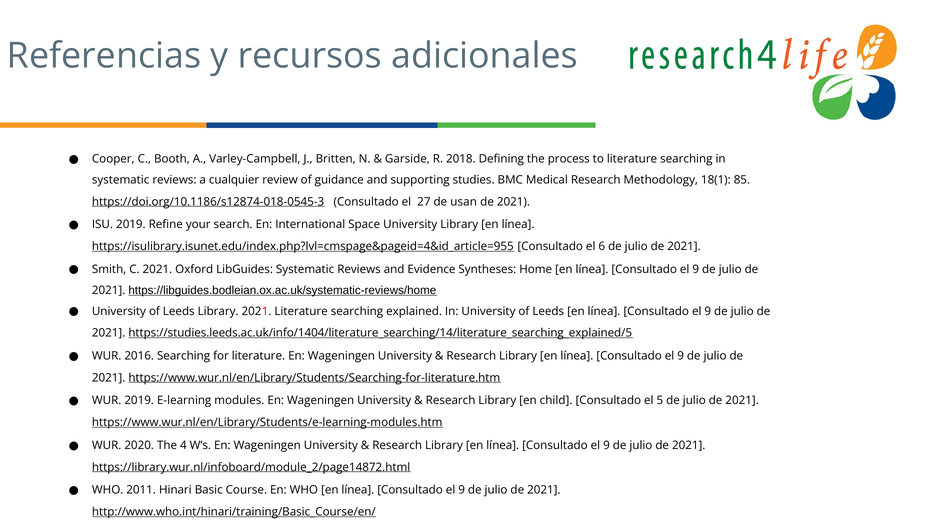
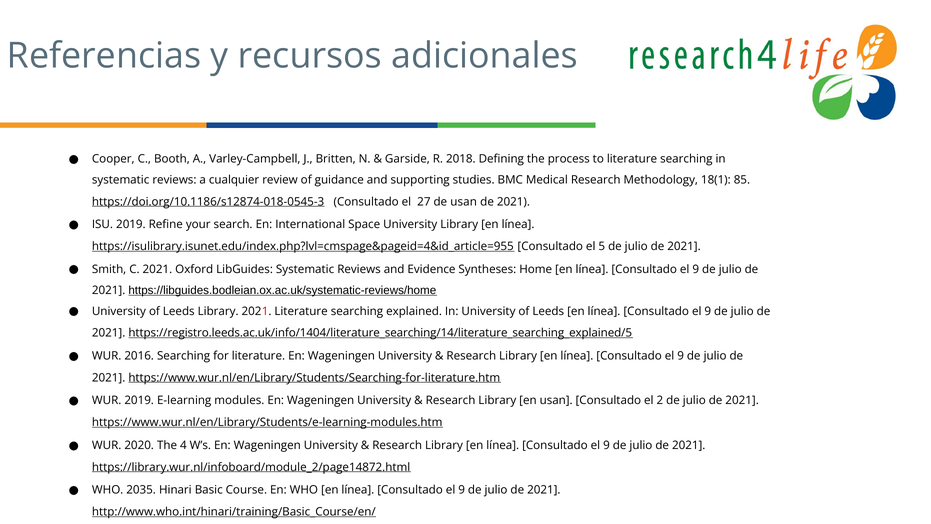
6: 6 -> 5 (602, 246)
https://studies.leeds.ac.uk/info/1404/literature_searching/14/literature_searching_explained/5: https://studies.leeds.ac.uk/info/1404/literature_searching/14/literature_searching_explained/5 -> https://registro.leeds.ac.uk/info/1404/literature_searching/14/literature_searching_explained/5 (380, 333)
en child: child -> usan (556, 400)
5: 5 -> 2 (660, 400)
2011: 2011 -> 2035 (141, 490)
